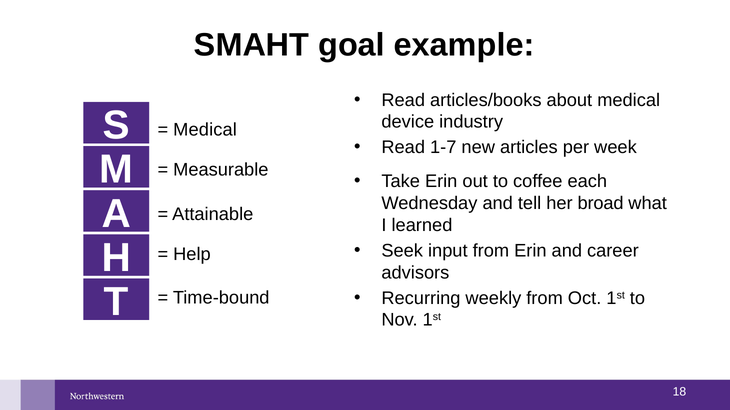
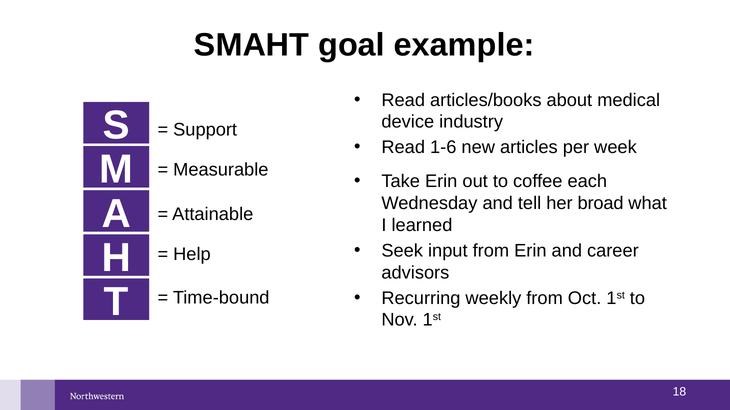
Medical: Medical -> Support (205, 130)
1-7: 1-7 -> 1-6 (443, 148)
